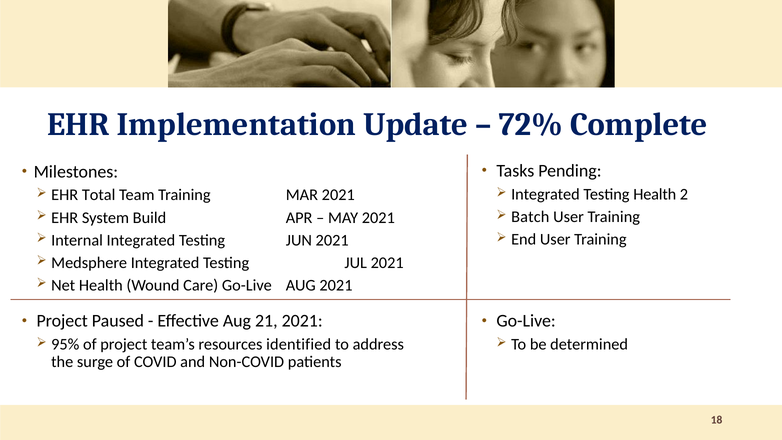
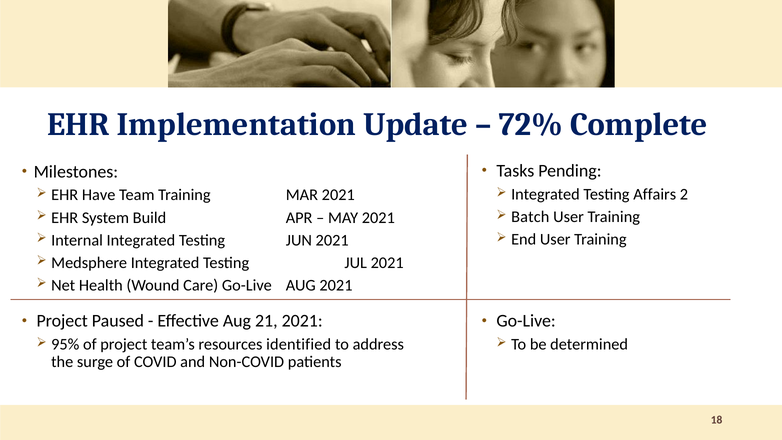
Testing Health: Health -> Affairs (655, 194)
Total: Total -> Have (99, 195)
